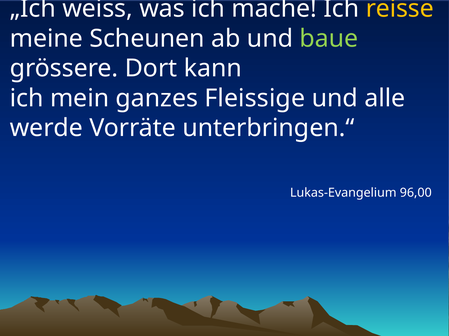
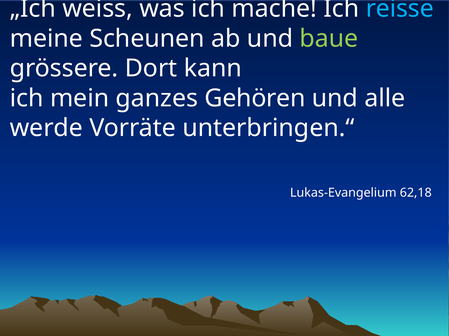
reisse colour: yellow -> light blue (400, 9)
Fleissige: Fleissige -> Gehören (255, 98)
96,00: 96,00 -> 62,18 (416, 193)
